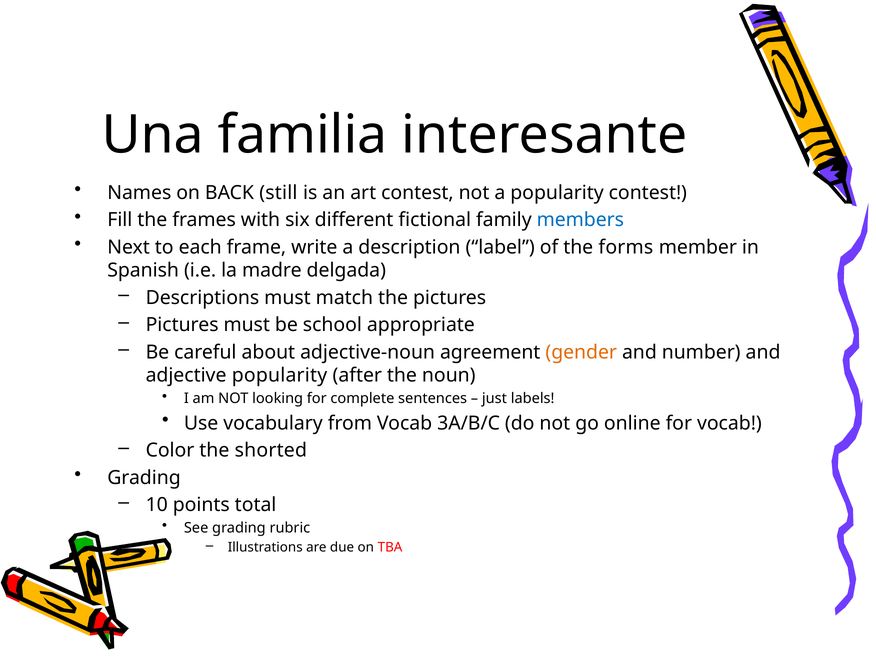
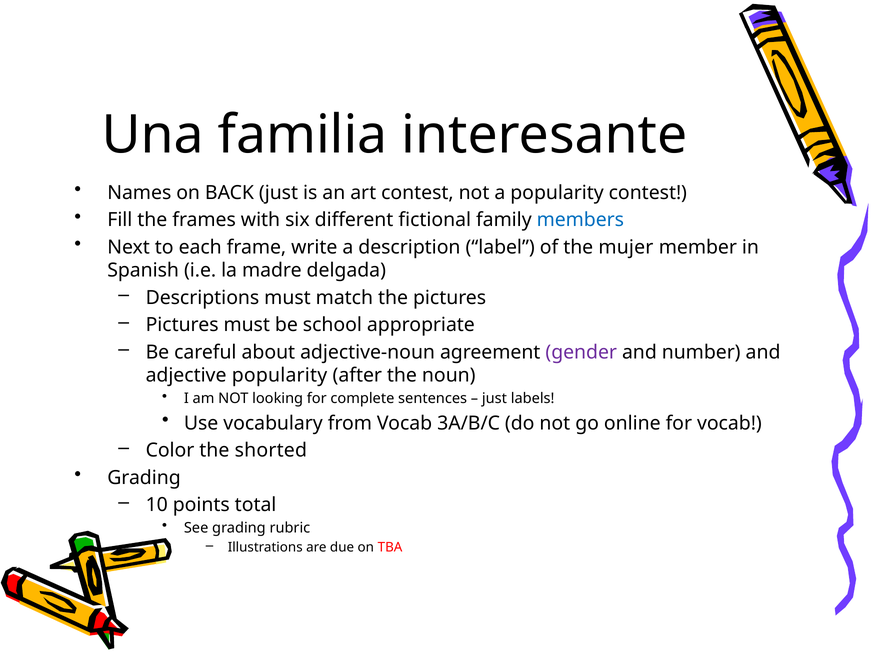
BACK still: still -> just (279, 193)
forms: forms -> mujer (626, 247)
gender colour: orange -> purple (581, 352)
